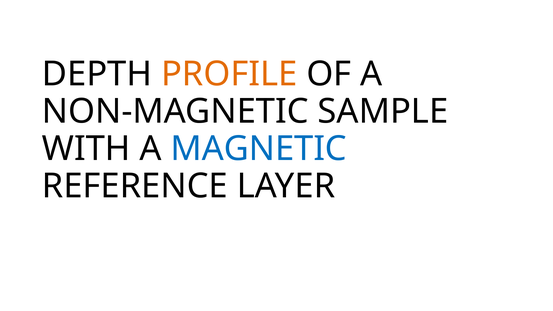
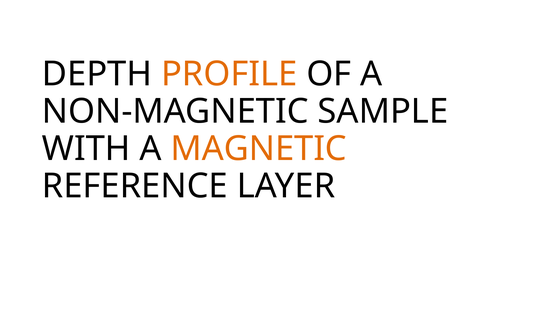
MAGNETIC colour: blue -> orange (259, 149)
